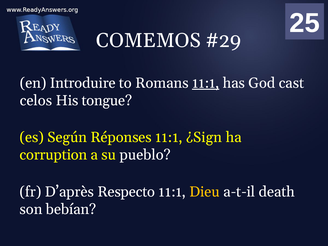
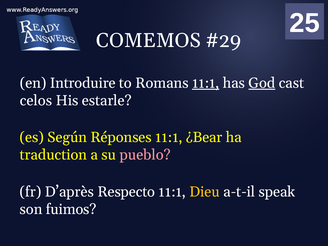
God underline: none -> present (262, 83)
tongue: tongue -> estarle (107, 100)
¿Sign: ¿Sign -> ¿Bear (204, 137)
corruption: corruption -> traduction (53, 155)
pueblo colour: white -> pink (145, 155)
death: death -> speak (277, 192)
bebían: bebían -> fuimos (71, 209)
